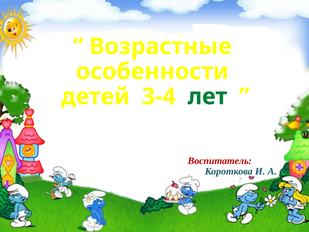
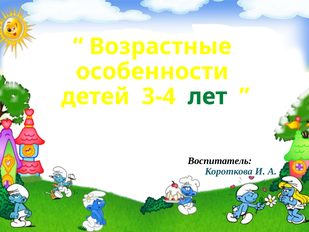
Воспитатель colour: red -> black (220, 161)
